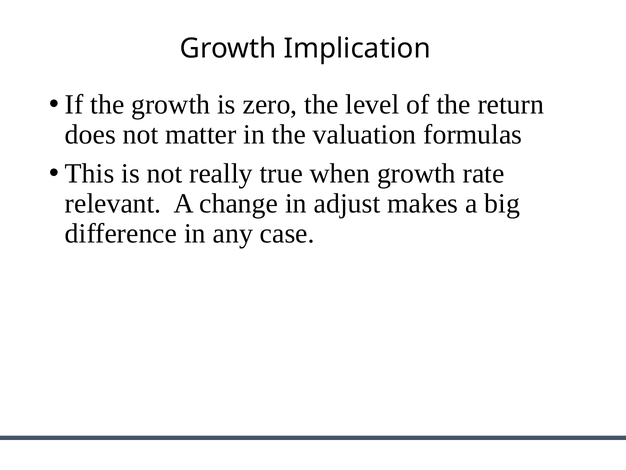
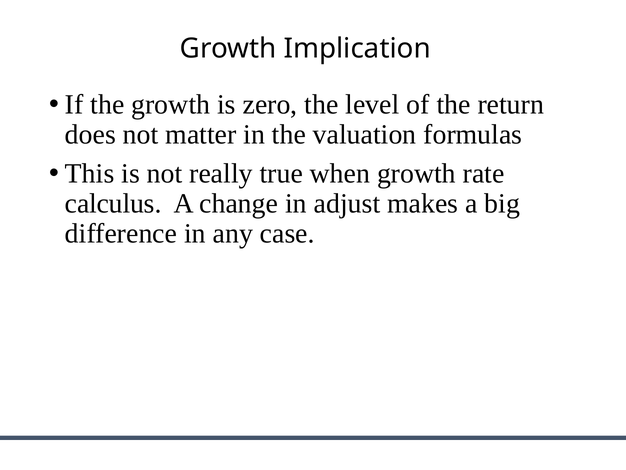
relevant: relevant -> calculus (113, 203)
